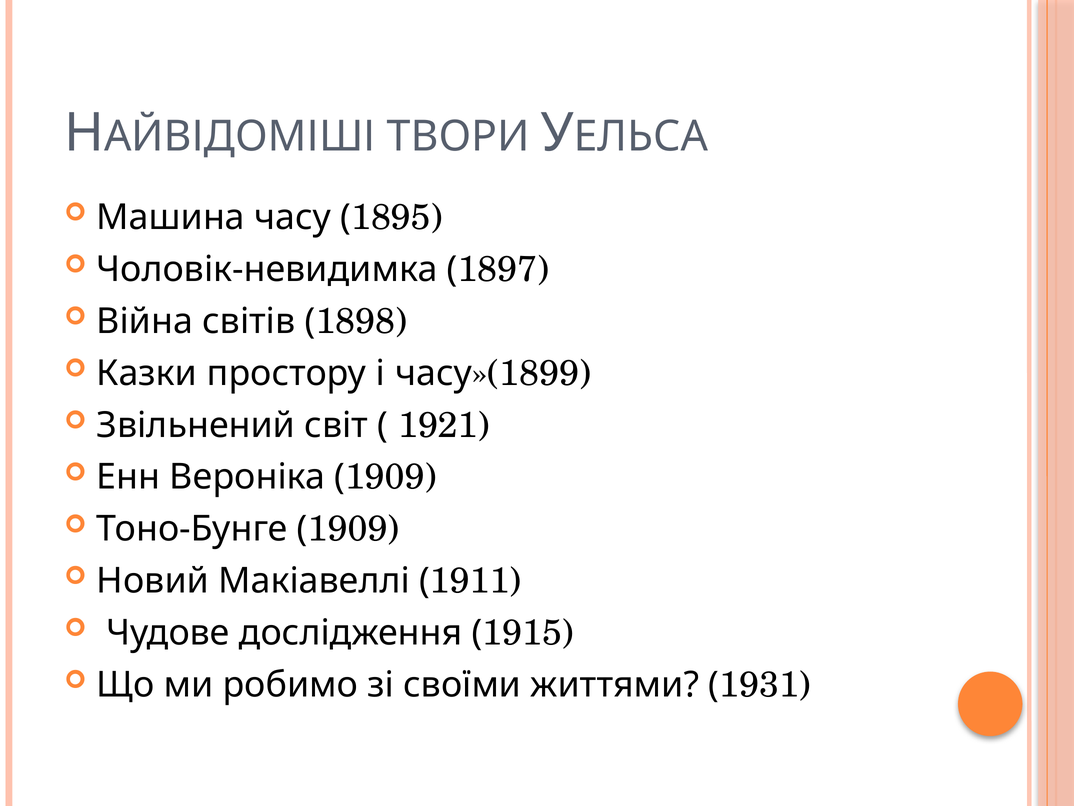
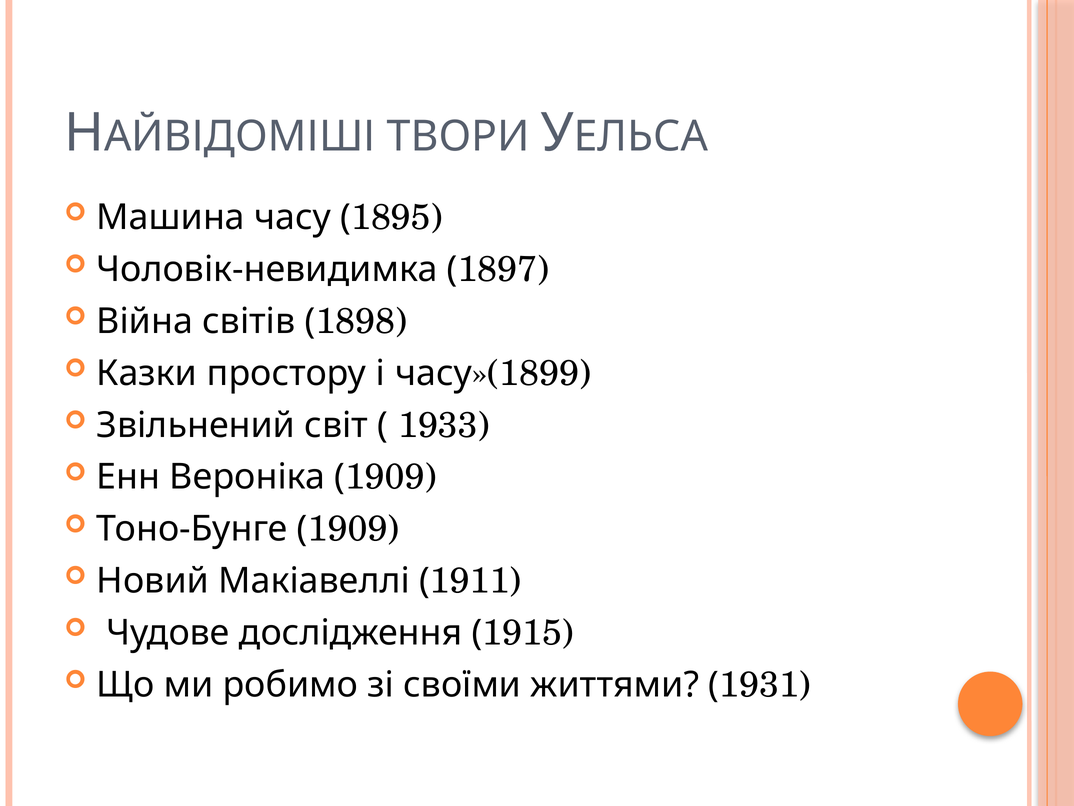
1921: 1921 -> 1933 (444, 425)
